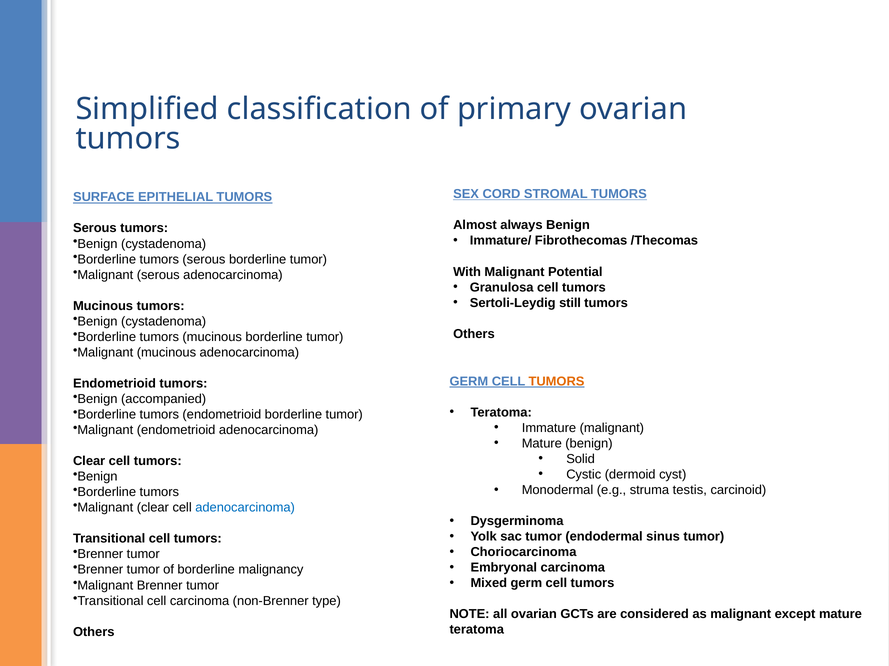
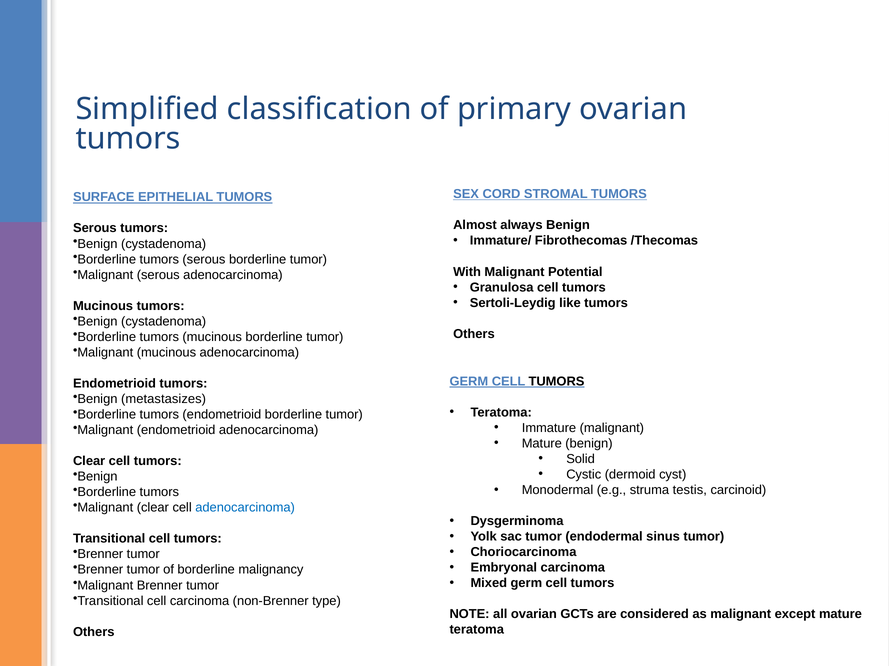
still: still -> like (570, 303)
TUMORS colour: orange -> black (557, 382)
accompanied: accompanied -> metastasizes (164, 399)
